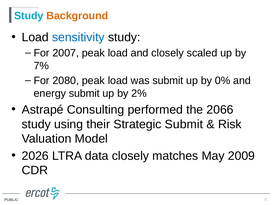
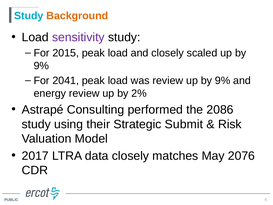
sensitivity colour: blue -> purple (78, 37)
2007: 2007 -> 2015 (66, 53)
7%: 7% -> 9% (41, 66)
2080: 2080 -> 2041 (66, 81)
was submit: submit -> review (168, 81)
0%: 0% -> 9% (223, 81)
energy submit: submit -> review (84, 93)
2066: 2066 -> 2086 (220, 109)
2026: 2026 -> 2017 (35, 156)
2009: 2009 -> 2076 (241, 156)
